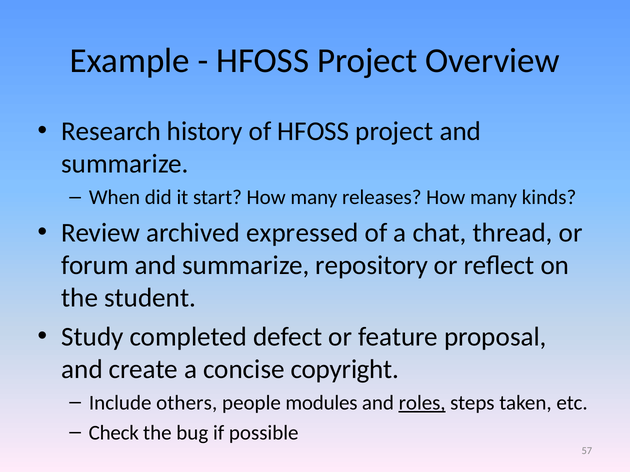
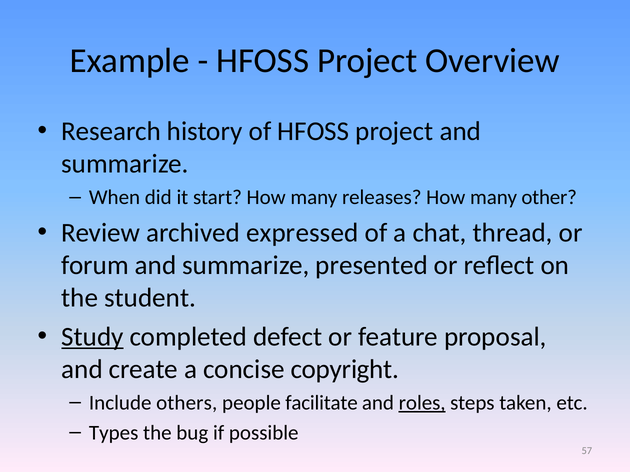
kinds: kinds -> other (549, 198)
repository: repository -> presented (372, 266)
Study underline: none -> present (93, 337)
modules: modules -> facilitate (321, 403)
Check: Check -> Types (114, 433)
